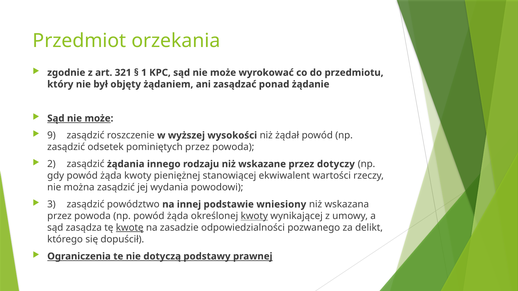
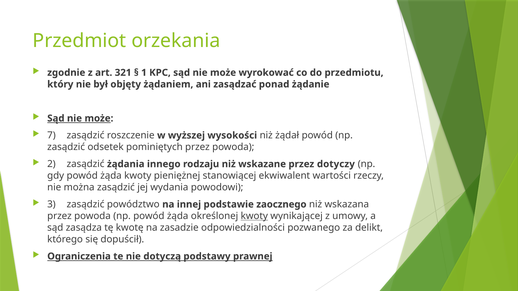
9: 9 -> 7 (51, 136)
wniesiony: wniesiony -> zaocznego (281, 205)
kwotę underline: present -> none (130, 228)
